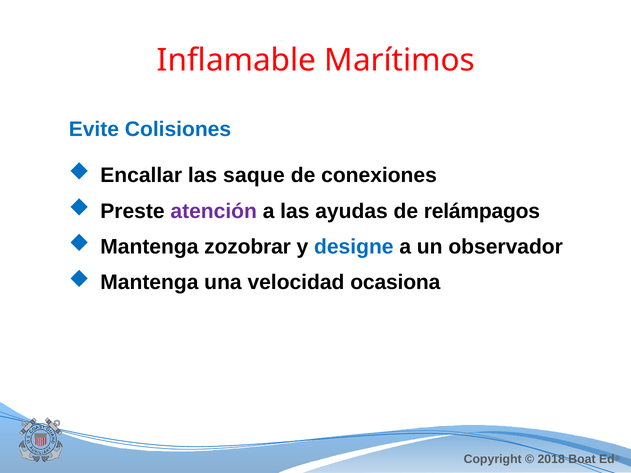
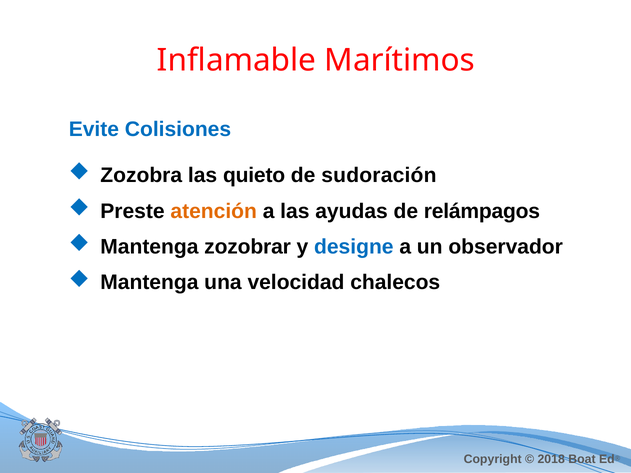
Encallar: Encallar -> Zozobra (141, 175)
saque: saque -> quieto (254, 175)
conexiones: conexiones -> sudoración (379, 175)
atención colour: purple -> orange (214, 211)
ocasiona: ocasiona -> chalecos (395, 283)
